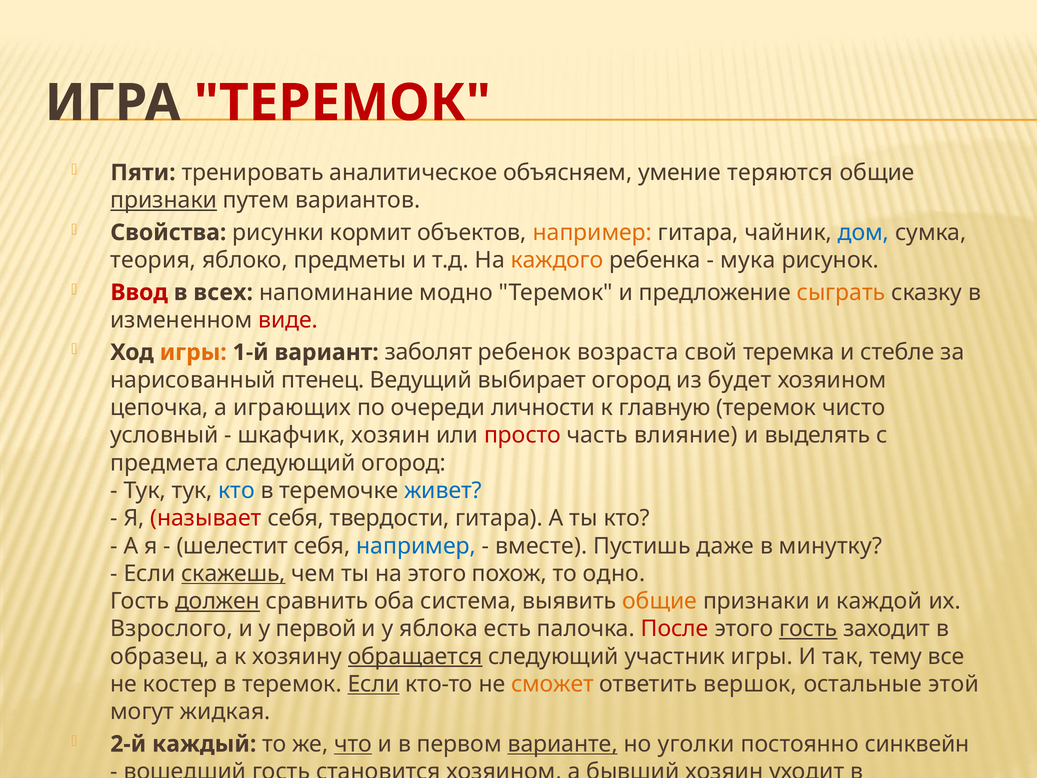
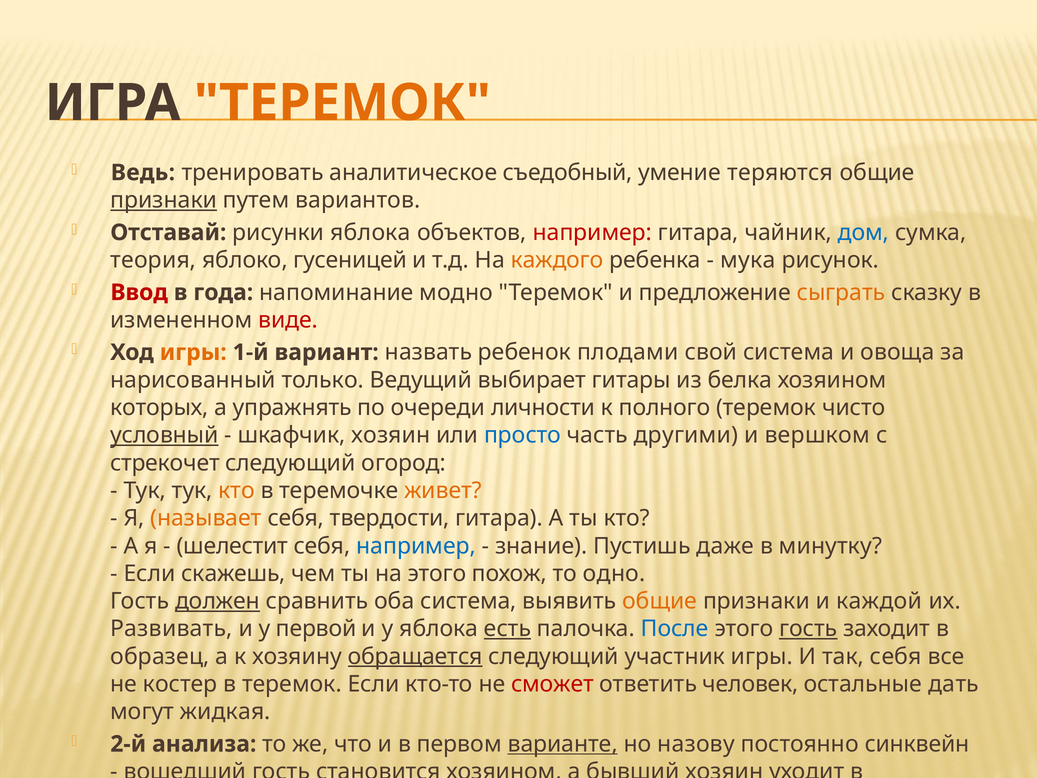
ТЕРЕМОК colour: red -> orange (342, 103)
Пяти: Пяти -> Ведь (143, 173)
объясняем: объясняем -> съедобный (568, 173)
Свойства: Свойства -> Отставай (168, 232)
рисунки кормит: кормит -> яблока (371, 232)
например colour: orange -> red (592, 232)
предметы: предметы -> гусеницей (350, 260)
всех: всех -> года (223, 292)
заболят: заболят -> назвать (429, 352)
возраста: возраста -> плодами (628, 352)
свой теремка: теремка -> система (789, 352)
стебле: стебле -> овоща (897, 352)
птенец: птенец -> только (323, 380)
выбирает огород: огород -> гитары (631, 380)
будет: будет -> белка (740, 380)
цепочка: цепочка -> которых (159, 408)
играющих: играющих -> упражнять (292, 408)
главную: главную -> полного (665, 408)
условный underline: none -> present (164, 435)
просто colour: red -> blue (523, 435)
влияние: влияние -> другими (686, 435)
выделять: выделять -> вершком (817, 435)
предмета: предмета -> стрекочет (165, 463)
кто colour: blue -> orange (237, 490)
живет colour: blue -> orange (443, 490)
называет colour: red -> orange (206, 518)
вместе: вместе -> знание (541, 546)
скажешь underline: present -> none (234, 573)
Взрослого: Взрослого -> Развивать (171, 629)
есть underline: none -> present (507, 629)
После colour: red -> blue (675, 629)
так тему: тему -> себя (896, 656)
Если underline: present -> none (374, 684)
сможет colour: orange -> red (553, 684)
вершок: вершок -> человек (750, 684)
этой: этой -> дать (954, 684)
каждый: каждый -> анализа (204, 744)
что underline: present -> none (353, 744)
уголки: уголки -> назову (696, 744)
